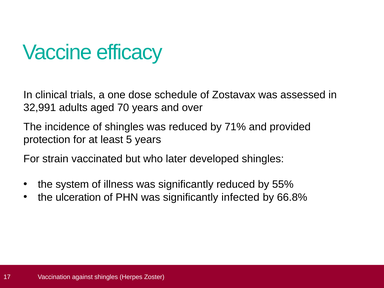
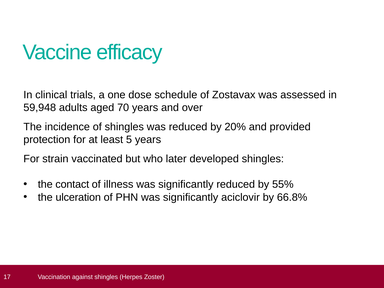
32,991: 32,991 -> 59,948 (40, 108)
71%: 71% -> 20% (235, 127)
system: system -> contact (72, 184)
infected: infected -> aciclovir (240, 197)
